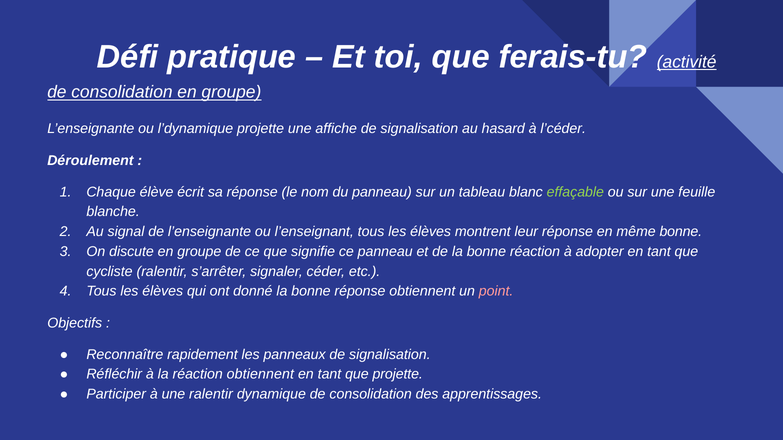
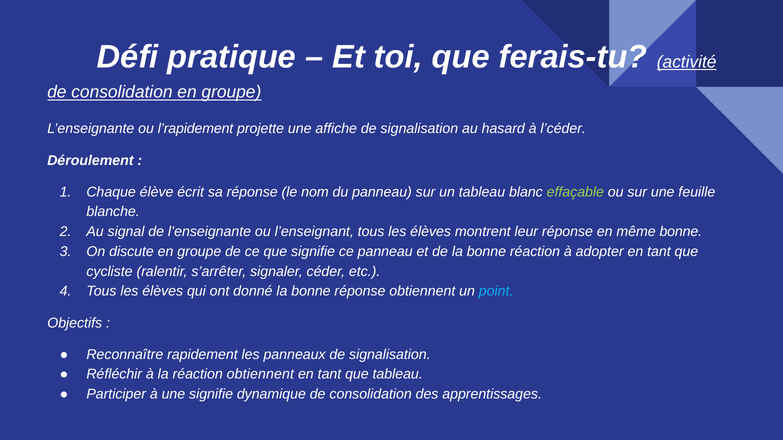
l’dynamique: l’dynamique -> l’rapidement (196, 129)
point colour: pink -> light blue (496, 292)
que projette: projette -> tableau (398, 375)
une ralentir: ralentir -> signifie (211, 395)
